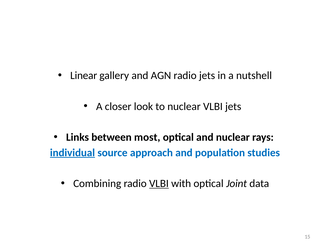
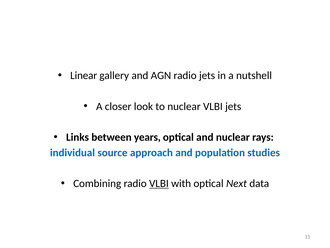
most: most -> years (147, 137)
individual underline: present -> none (72, 152)
Joint: Joint -> Next (237, 183)
